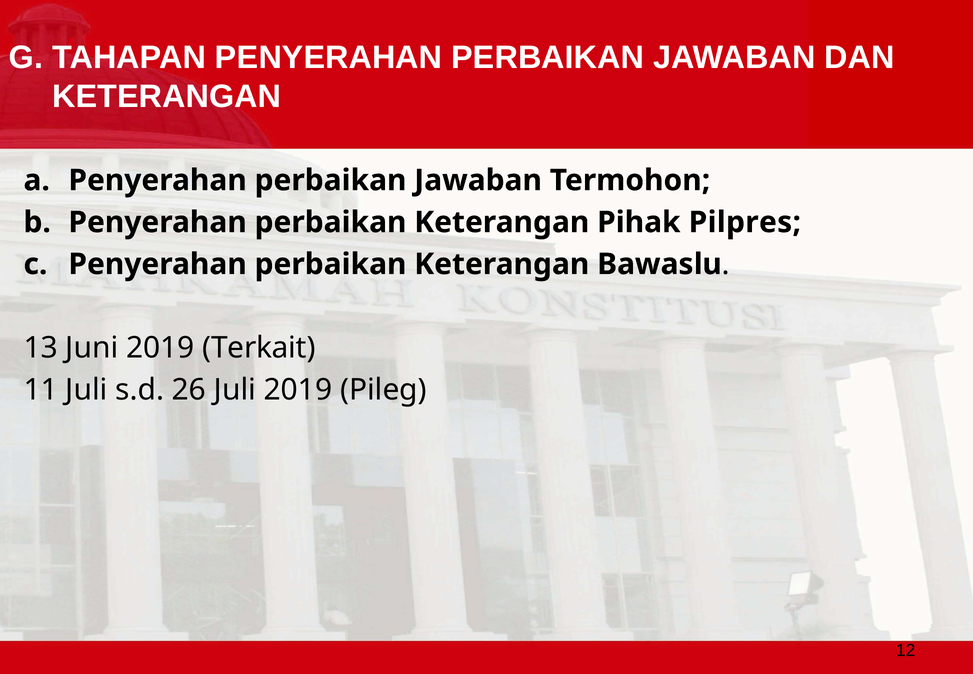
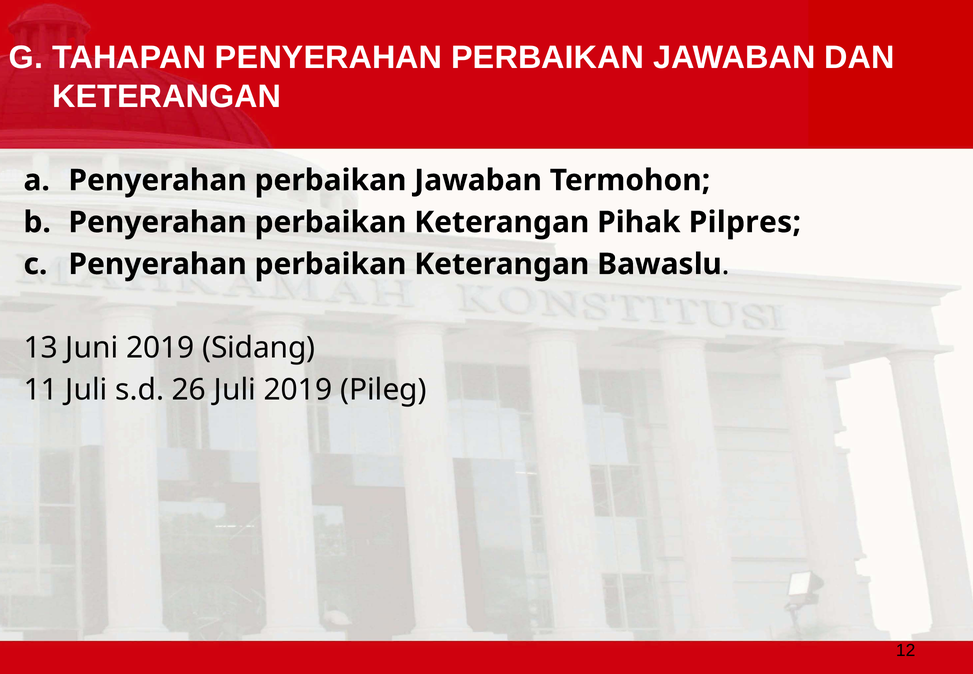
Terkait: Terkait -> Sidang (259, 348)
